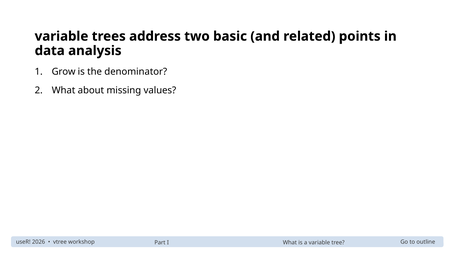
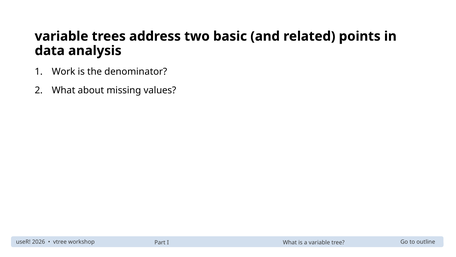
Grow: Grow -> Work (64, 71)
